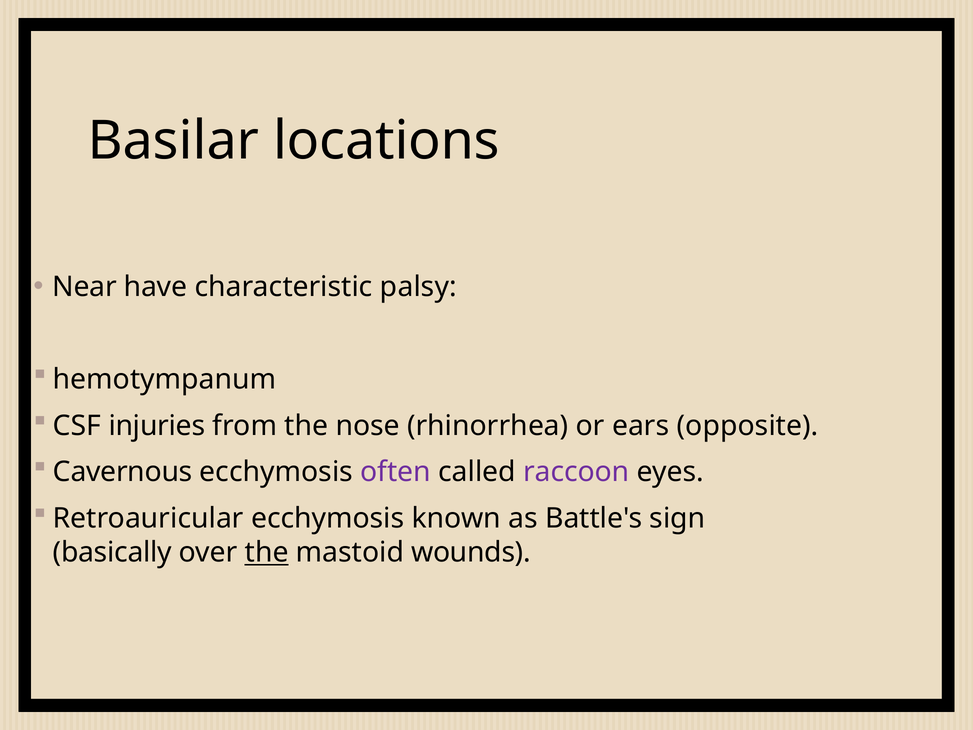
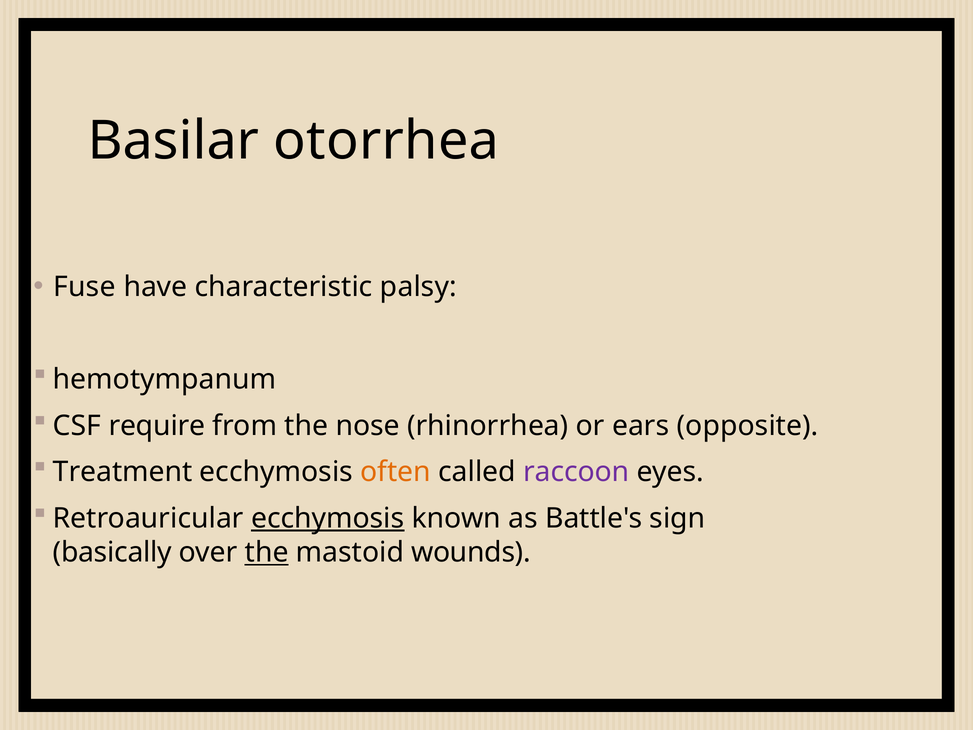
locations: locations -> otorrhea (386, 141)
Near: Near -> Fuse (84, 287)
injuries: injuries -> require (157, 426)
Cavernous: Cavernous -> Treatment (123, 472)
often colour: purple -> orange (396, 472)
ecchymosis underline: none -> present (328, 518)
